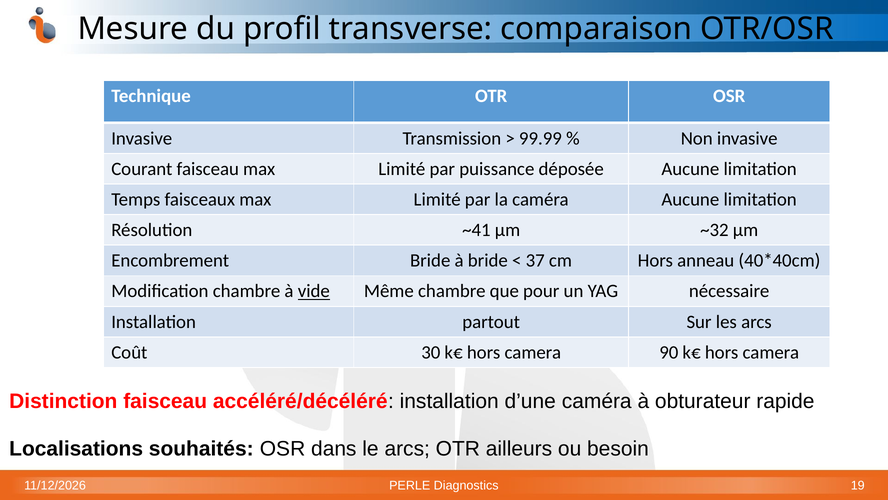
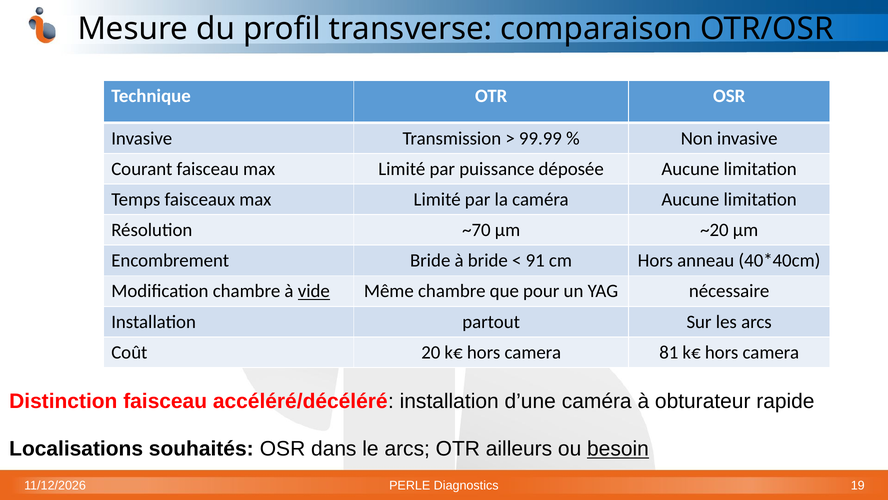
~41: ~41 -> ~70 (476, 230)
~32: ~32 -> ~20 (714, 230)
37: 37 -> 91 (535, 260)
30: 30 -> 20 (431, 352)
90: 90 -> 81 (669, 352)
besoin underline: none -> present (618, 448)
